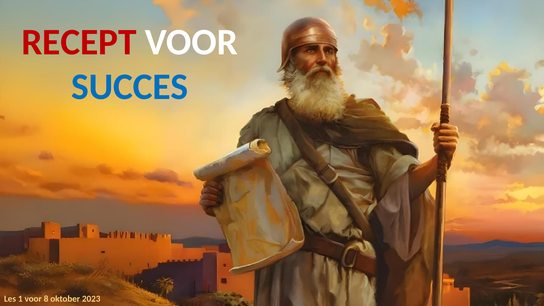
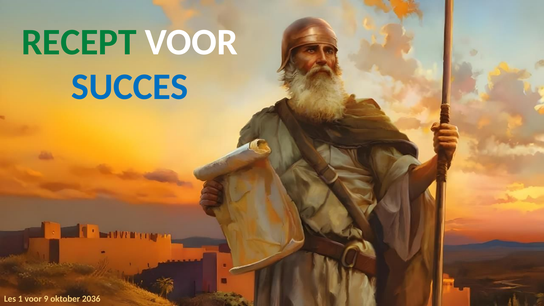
RECEPT colour: red -> green (79, 42)
8: 8 -> 9 (46, 299)
2023: 2023 -> 2036 (91, 299)
